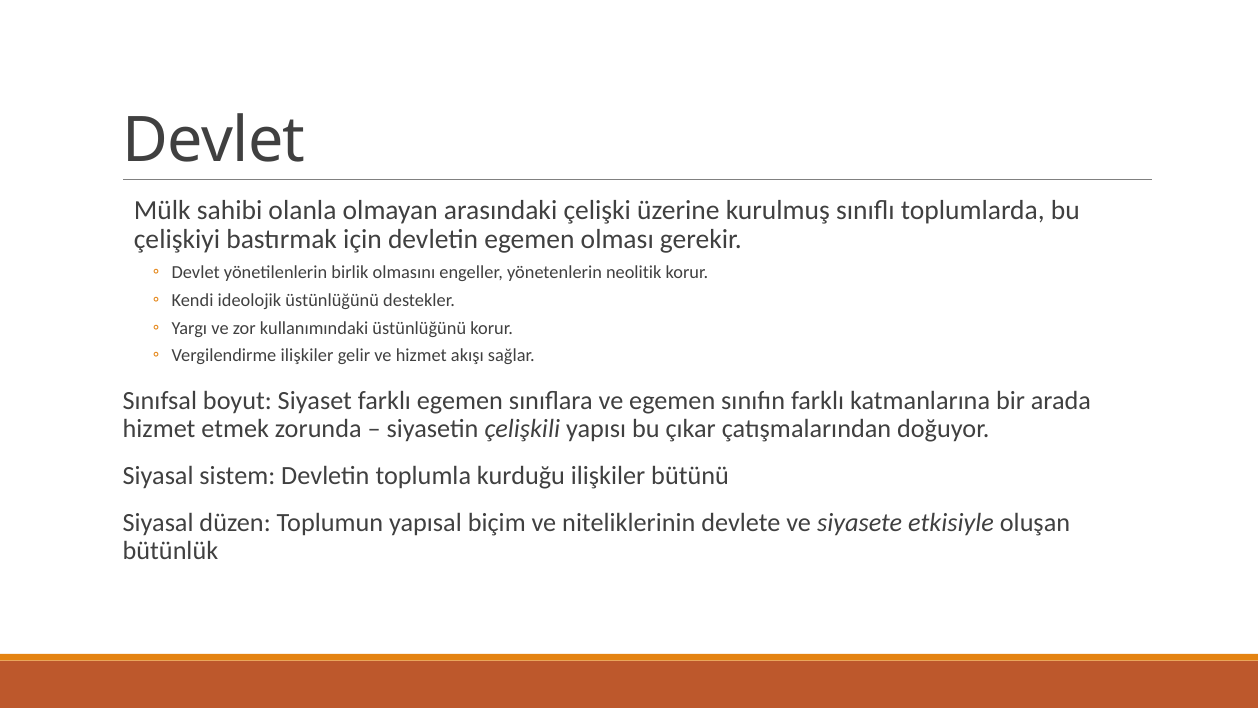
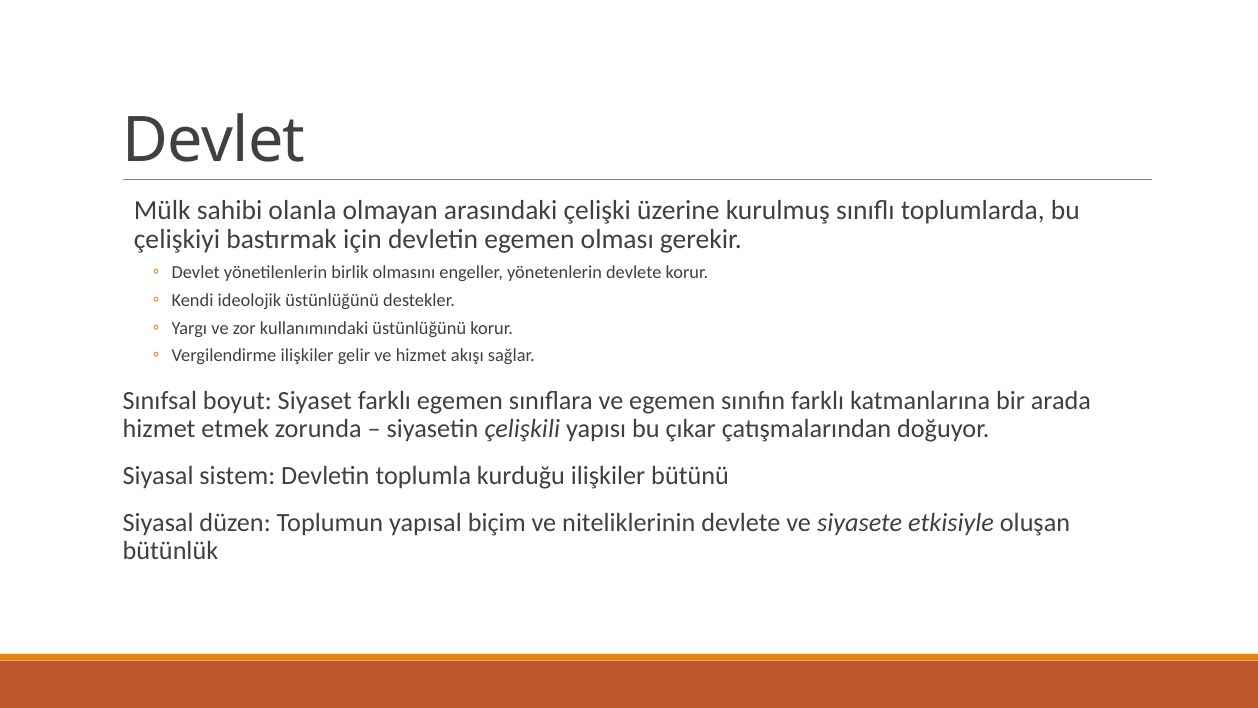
yönetenlerin neolitik: neolitik -> devlete (634, 272)
